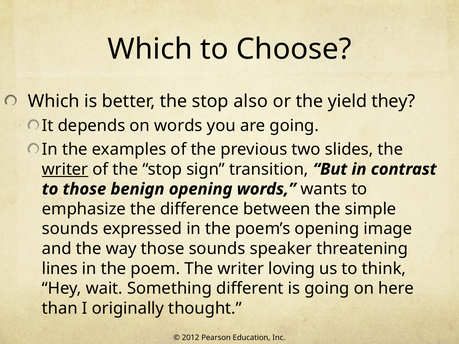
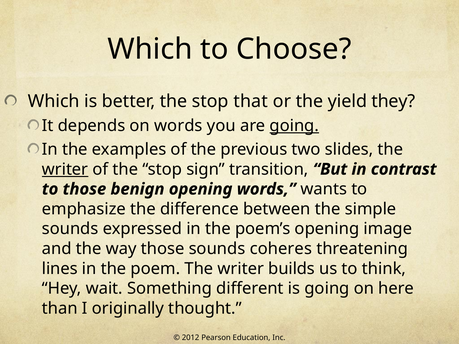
also: also -> that (251, 101)
going underline: none -> present (294, 126)
speaker: speaker -> coheres (281, 249)
loving: loving -> builds (292, 269)
